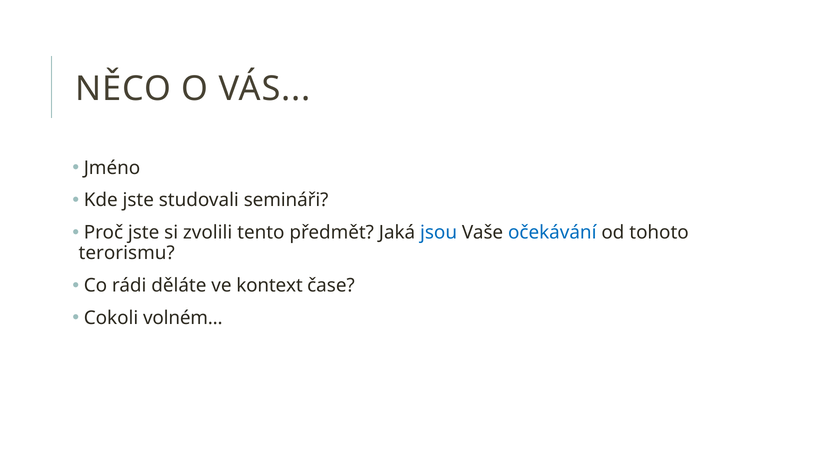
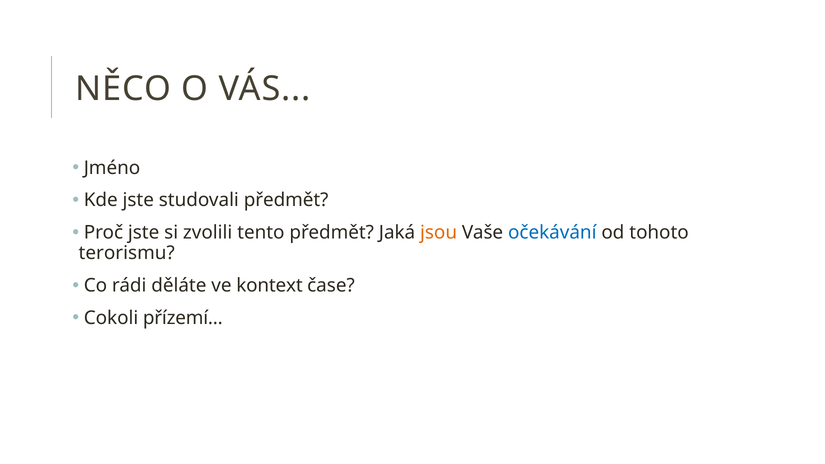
studovali semináři: semináři -> předmět (286, 200)
jsou colour: blue -> orange (439, 233)
volném: volném -> přízemí (183, 318)
